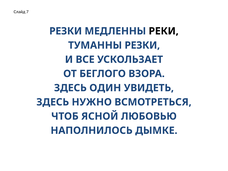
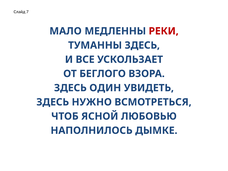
РЕЗКИ: РЕЗКИ -> МАЛО (66, 31)
РЕКИ colour: black -> red (164, 31)
ТУМАННЫ РЕЗКИ: РЕЗКИ -> ЗДЕСЬ (142, 45)
